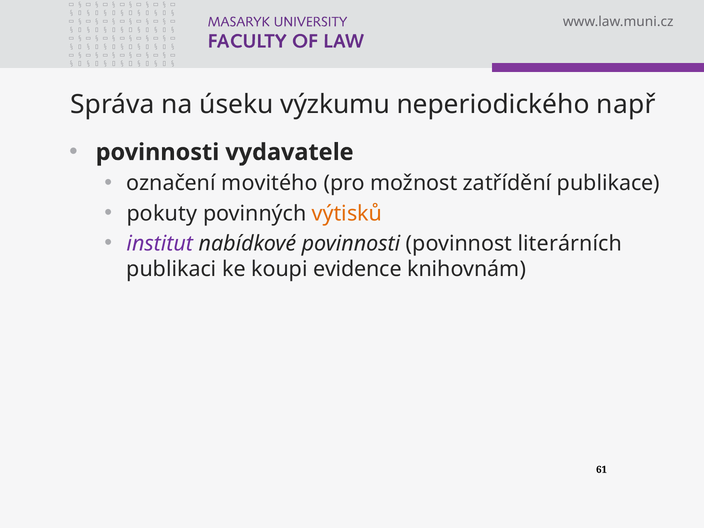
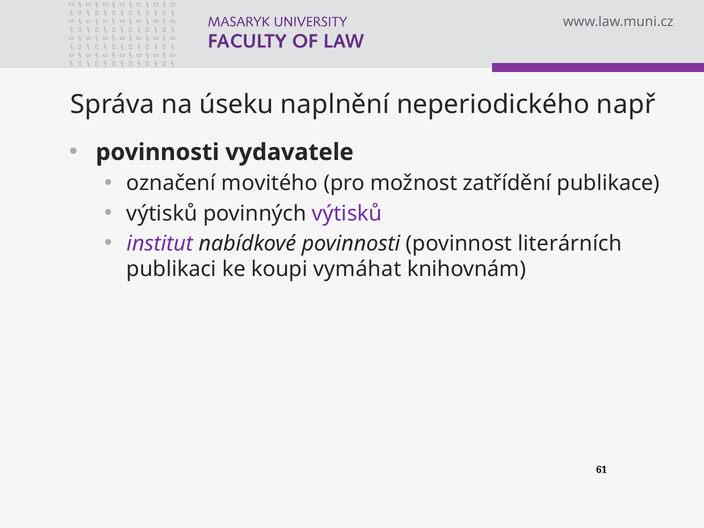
výzkumu: výzkumu -> naplnění (335, 104)
pokuty: pokuty -> výtisků (162, 213)
výtisků colour: orange -> purple (347, 213)
evidence: evidence -> vymáhat (357, 269)
